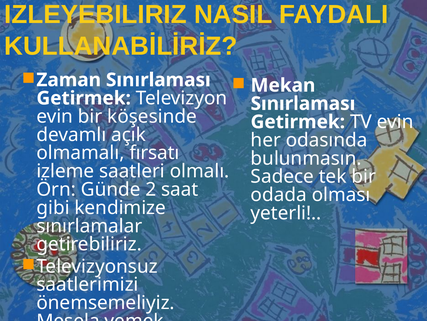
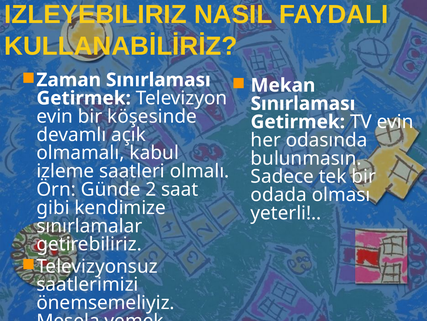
fırsatı: fırsatı -> kabul (154, 153)
